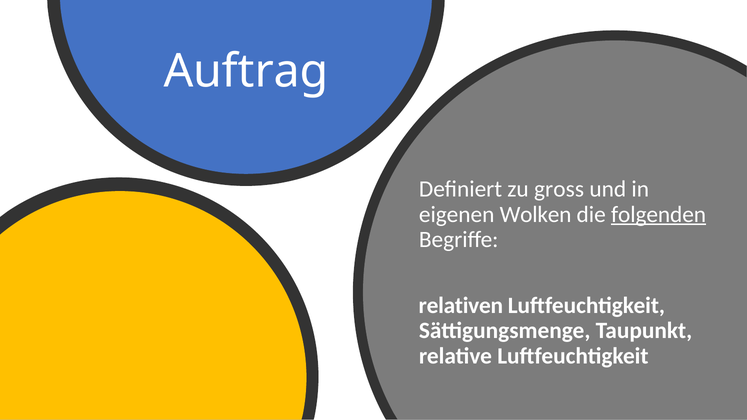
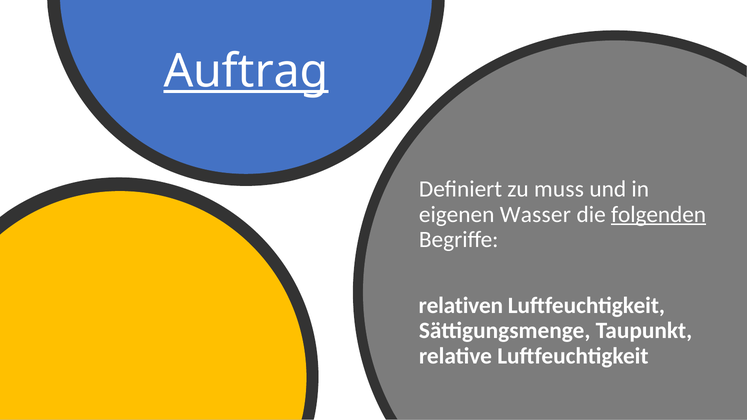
Auftrag underline: none -> present (246, 71)
gross: gross -> muss (559, 189)
Wolken: Wolken -> Wasser (535, 214)
